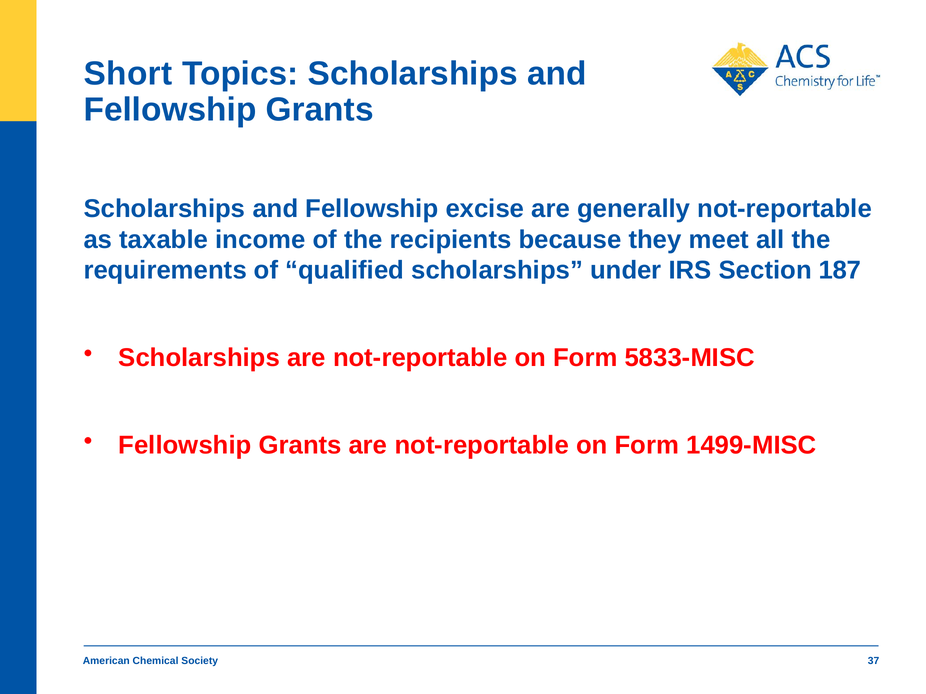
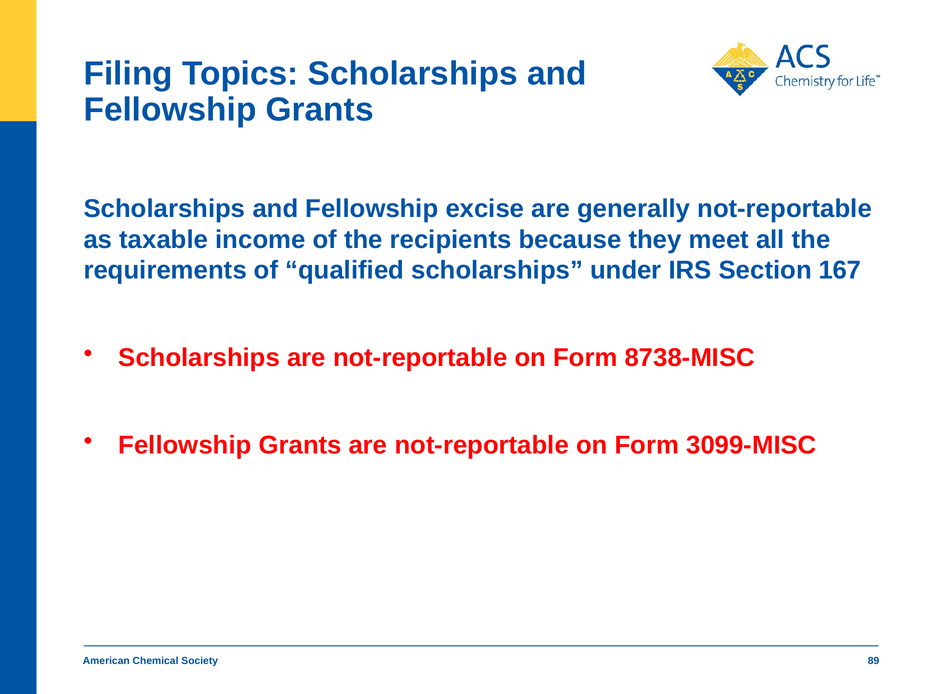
Short: Short -> Filing (128, 74)
187: 187 -> 167 (840, 271)
5833-MISC: 5833-MISC -> 8738-MISC (690, 358)
1499-MISC: 1499-MISC -> 3099-MISC (751, 446)
37: 37 -> 89 (874, 662)
